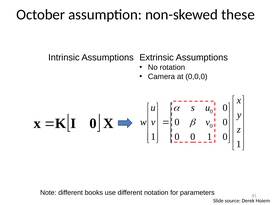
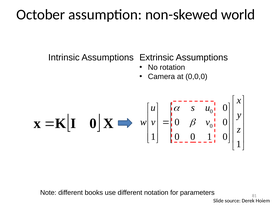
these: these -> world (238, 15)
